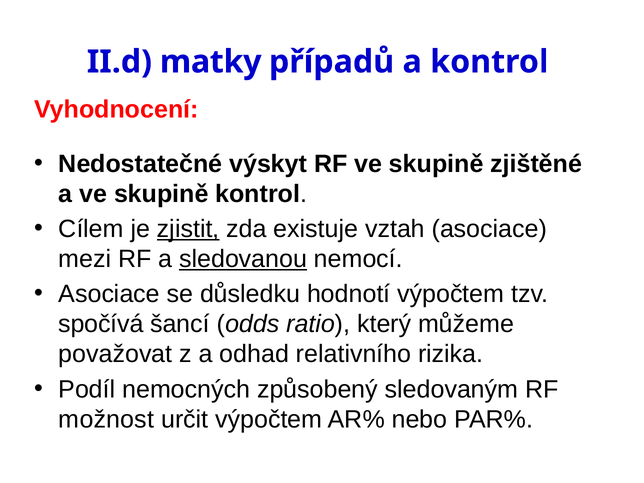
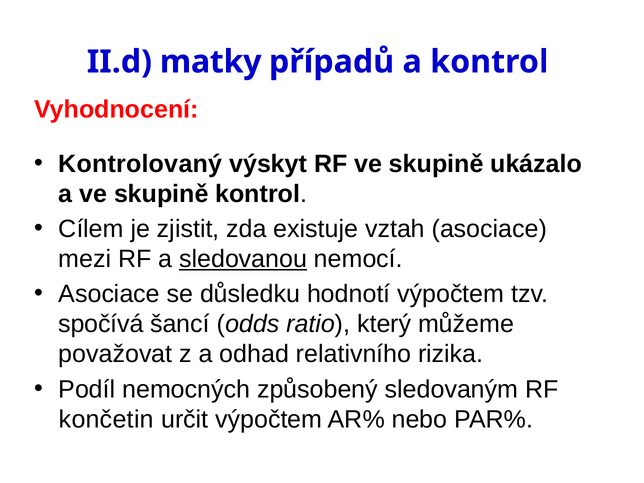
Nedostatečné: Nedostatečné -> Kontrolovaný (140, 164)
zjištěné: zjištěné -> ukázalo (536, 164)
zjistit underline: present -> none (188, 229)
možnost: možnost -> končetin (106, 419)
